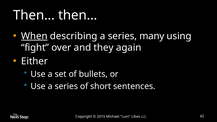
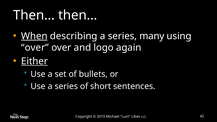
fight: fight -> over (35, 48)
they: they -> logo (104, 48)
Either underline: none -> present (35, 61)
